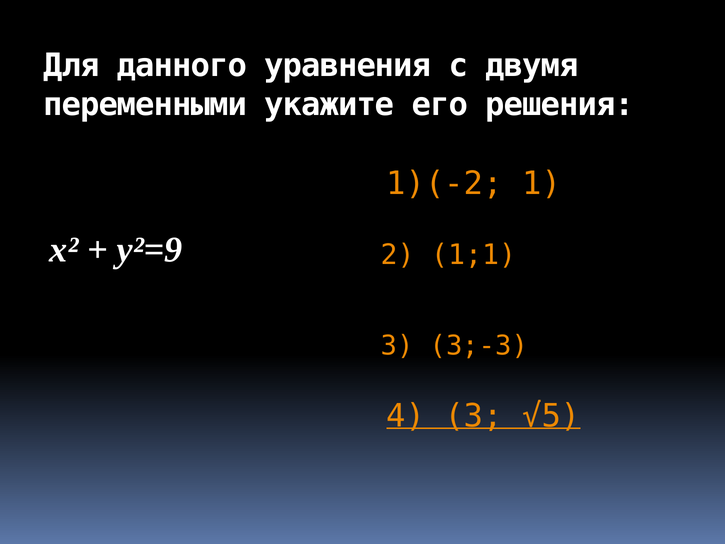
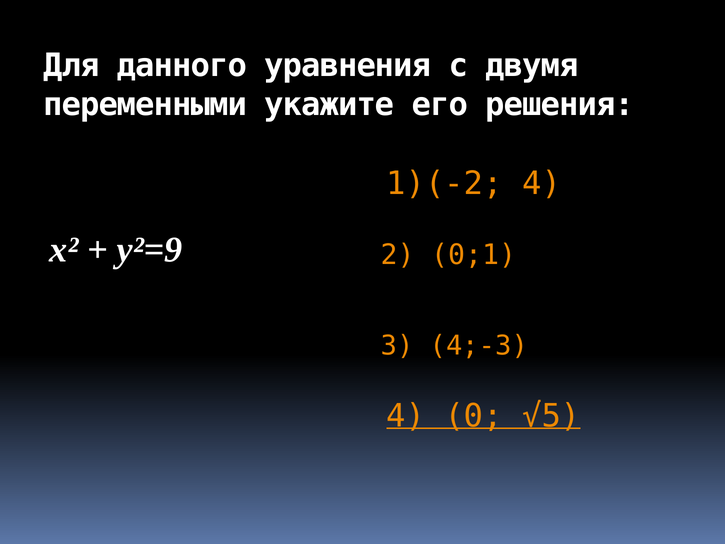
1)(-2 1: 1 -> 4 (541, 184)
1;1: 1;1 -> 0;1 (474, 255)
3;-3: 3;-3 -> 4;-3 (479, 346)
4 3: 3 -> 0 (474, 416)
